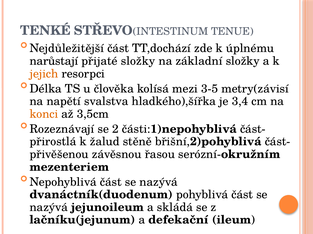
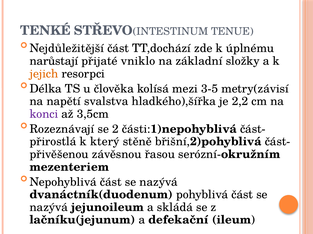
přijaté složky: složky -> vniklo (138, 61)
3,4: 3,4 -> 2,2 (240, 102)
konci colour: orange -> purple (44, 114)
žalud: žalud -> který (105, 142)
